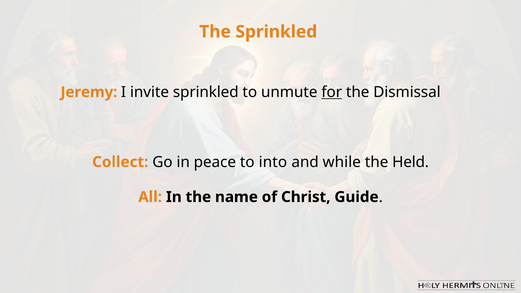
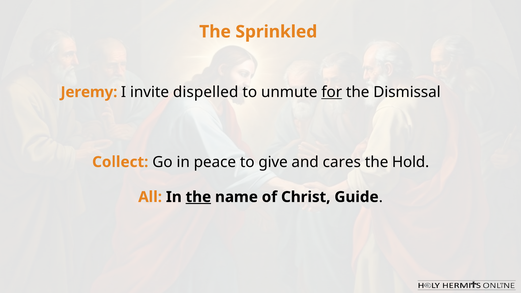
invite sprinkled: sprinkled -> dispelled (206, 92)
into: into -> give (273, 162)
while: while -> cares (342, 162)
Held: Held -> Hold (411, 162)
the underline: none -> present (198, 197)
